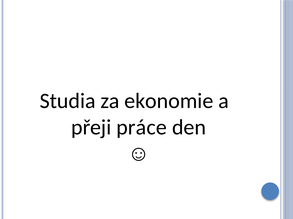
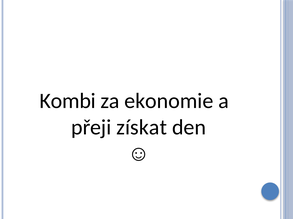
Studia: Studia -> Kombi (68, 101)
práce: práce -> získat (142, 128)
